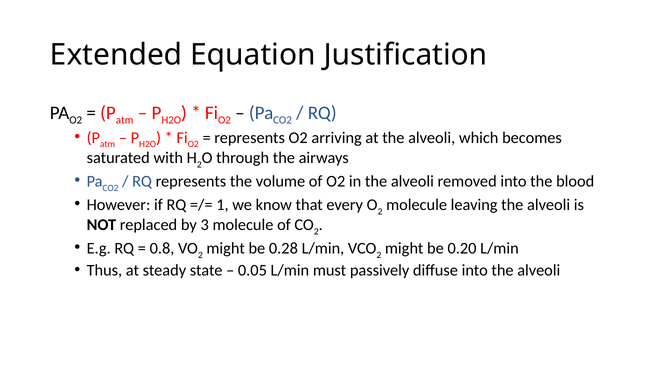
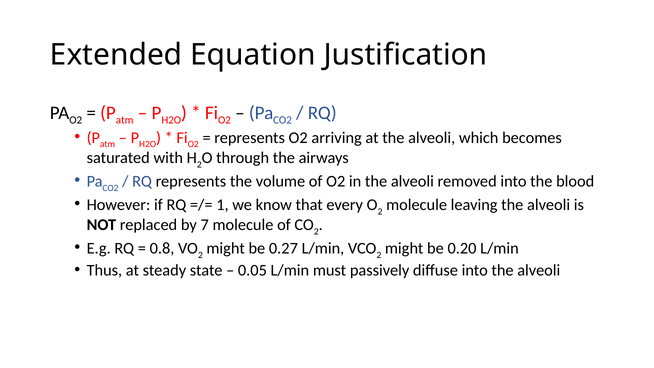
3: 3 -> 7 (205, 225)
0.28: 0.28 -> 0.27 (283, 249)
